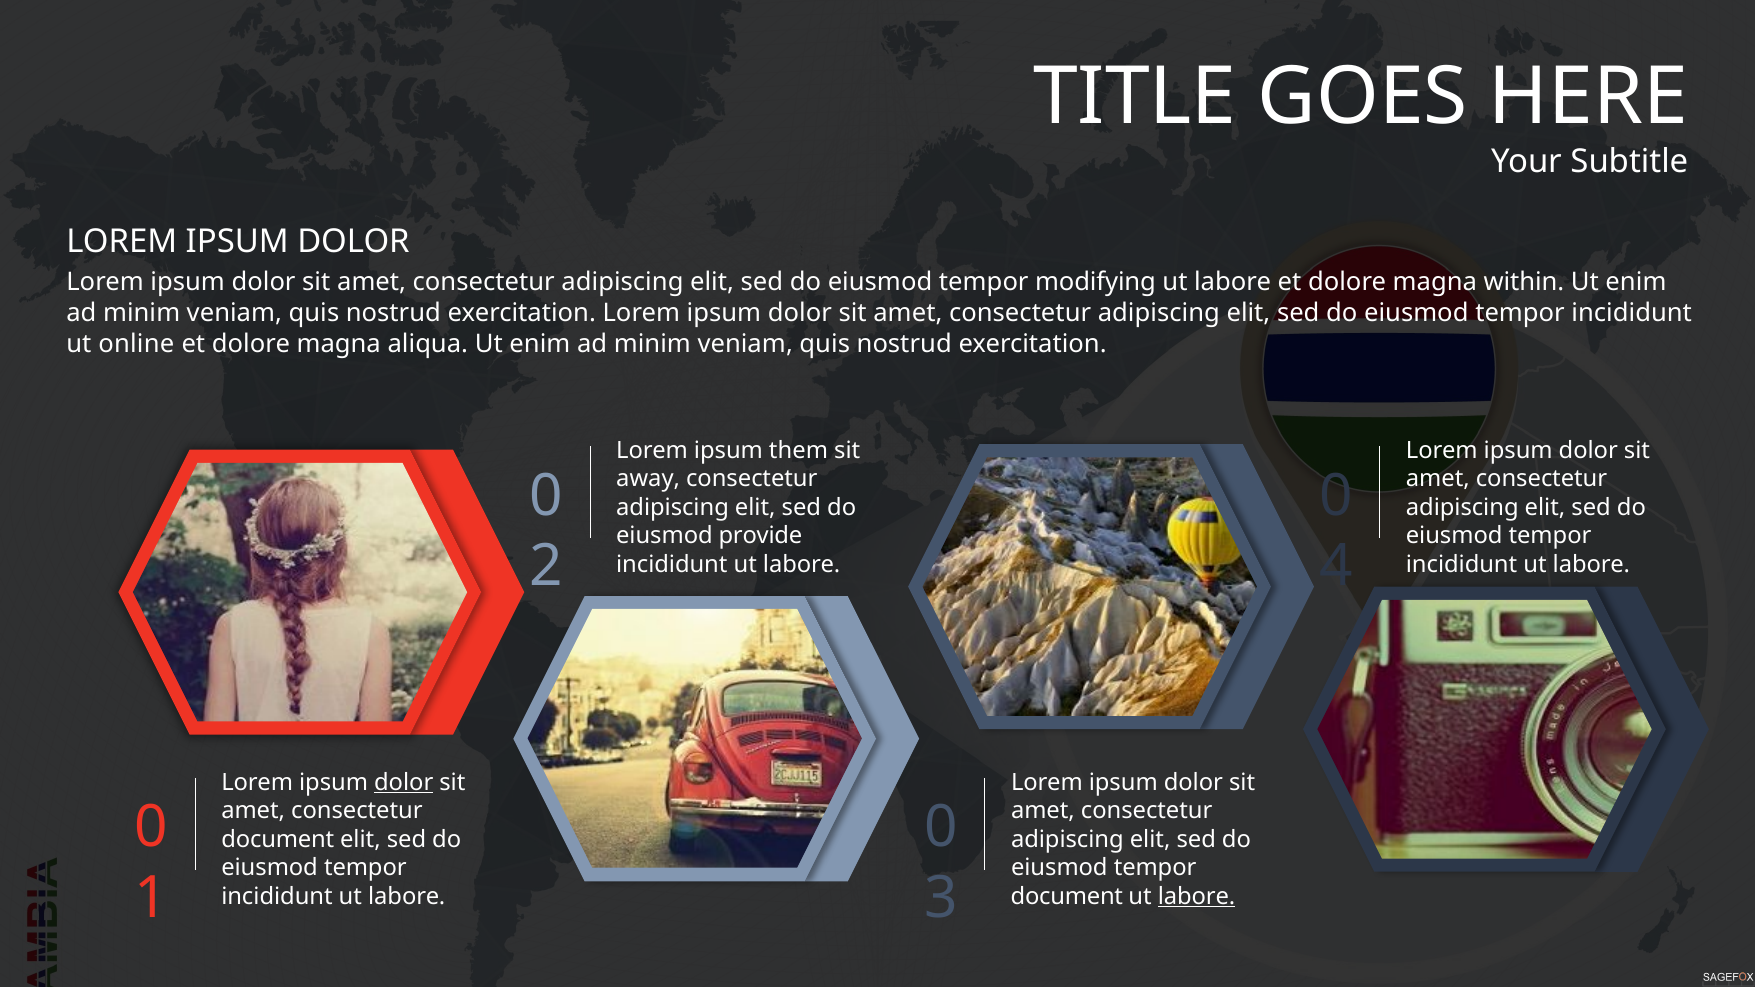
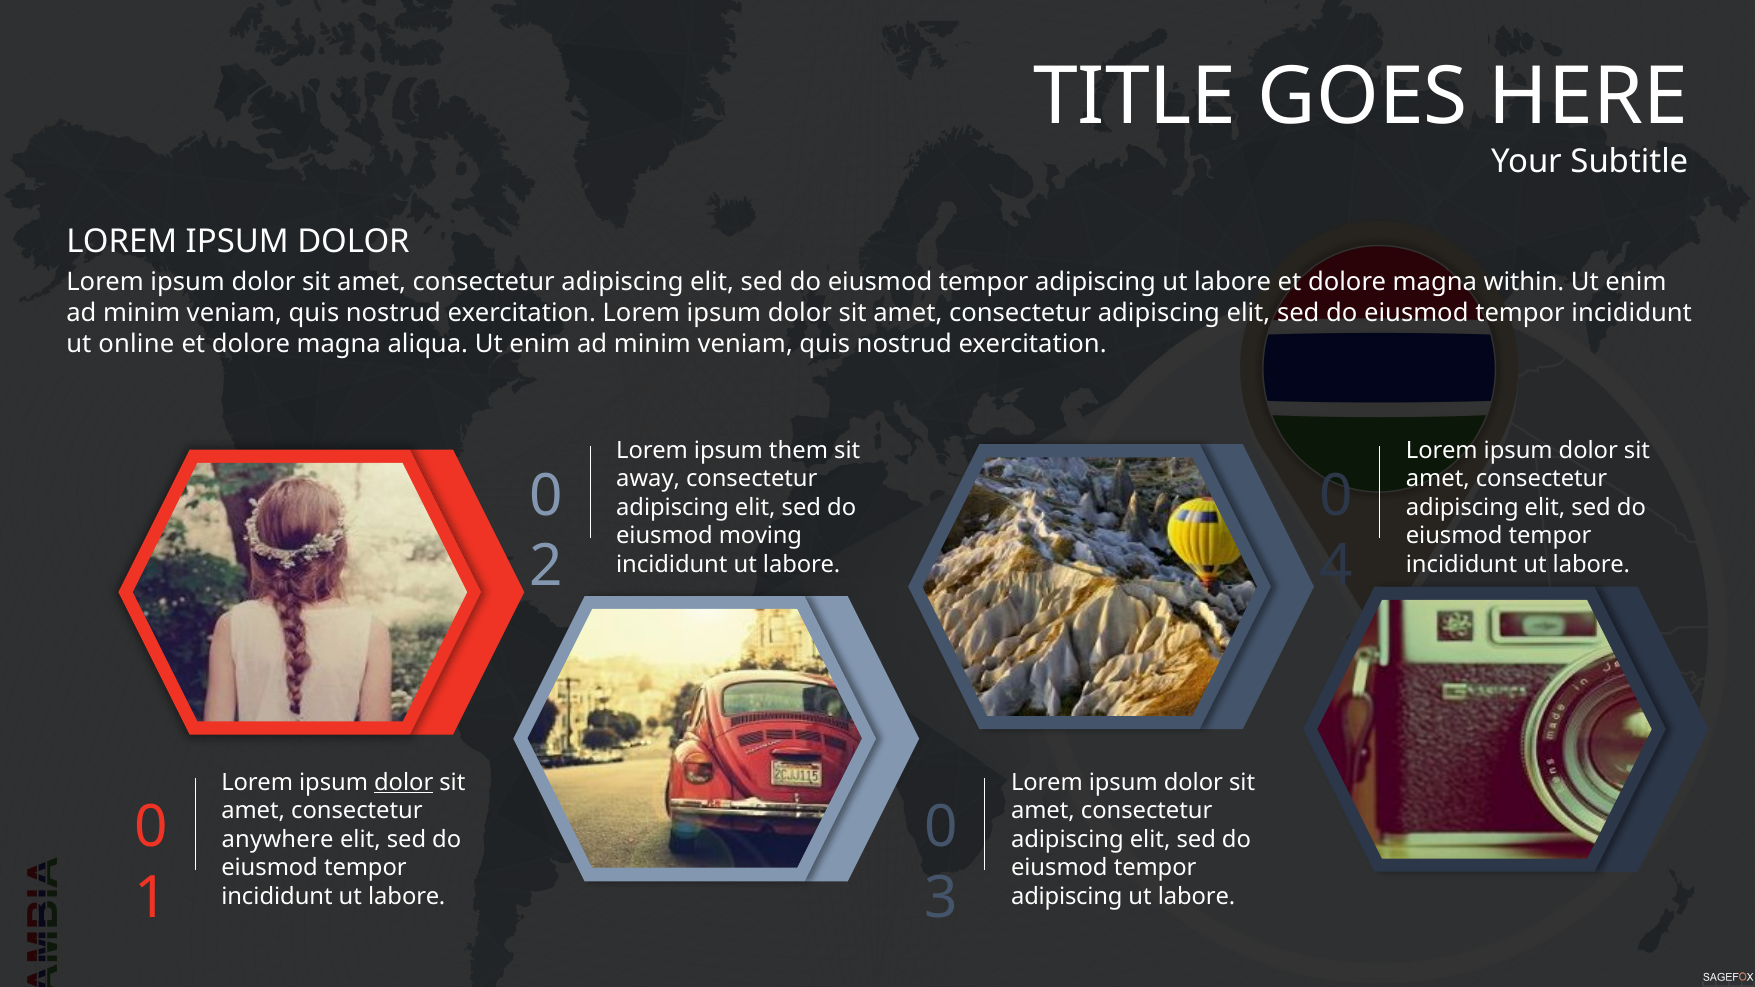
modifying: modifying -> adipiscing (1096, 283)
provide: provide -> moving (760, 536)
document: document -> anywhere (278, 840)
document: document -> adipiscing (1067, 897)
labore underline: present -> none (1197, 897)
